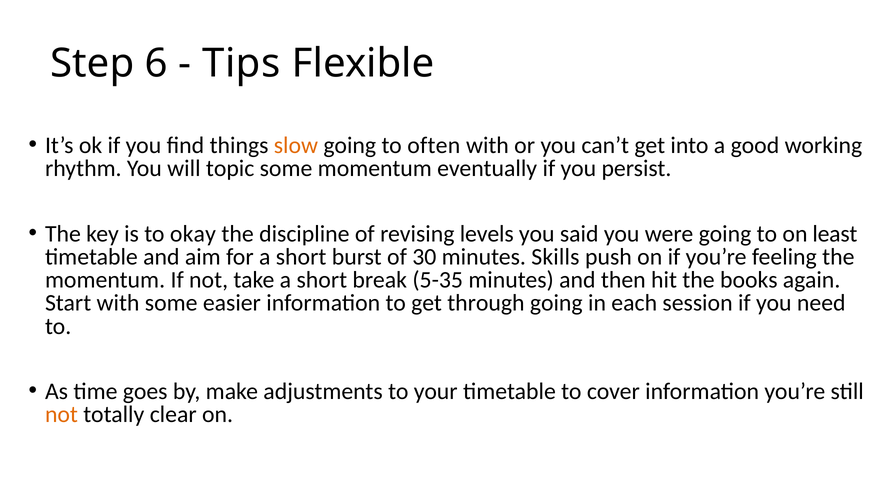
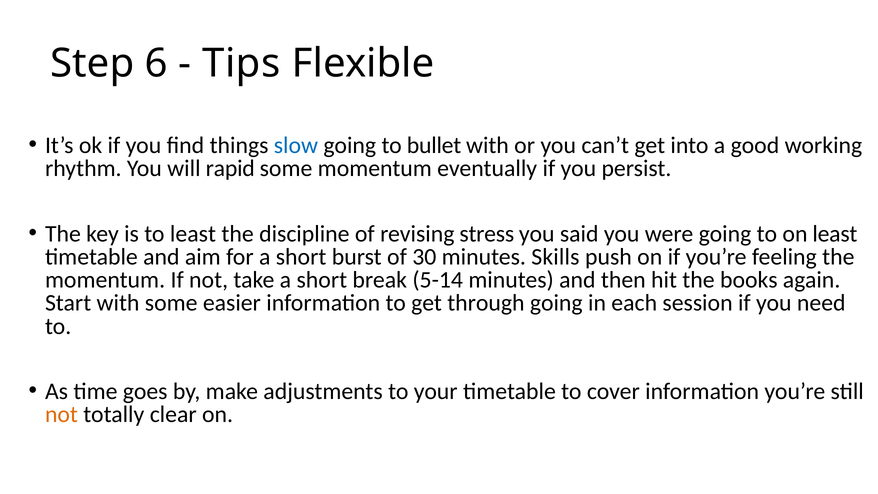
slow colour: orange -> blue (296, 145)
often: often -> bullet (434, 145)
topic: topic -> rapid (230, 168)
to okay: okay -> least (193, 234)
levels: levels -> stress (487, 234)
5-35: 5-35 -> 5-14 (438, 280)
